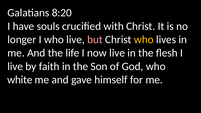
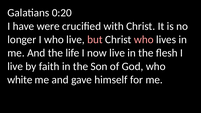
8:20: 8:20 -> 0:20 (62, 13)
souls: souls -> were (48, 26)
who colour: yellow -> pink (144, 40)
